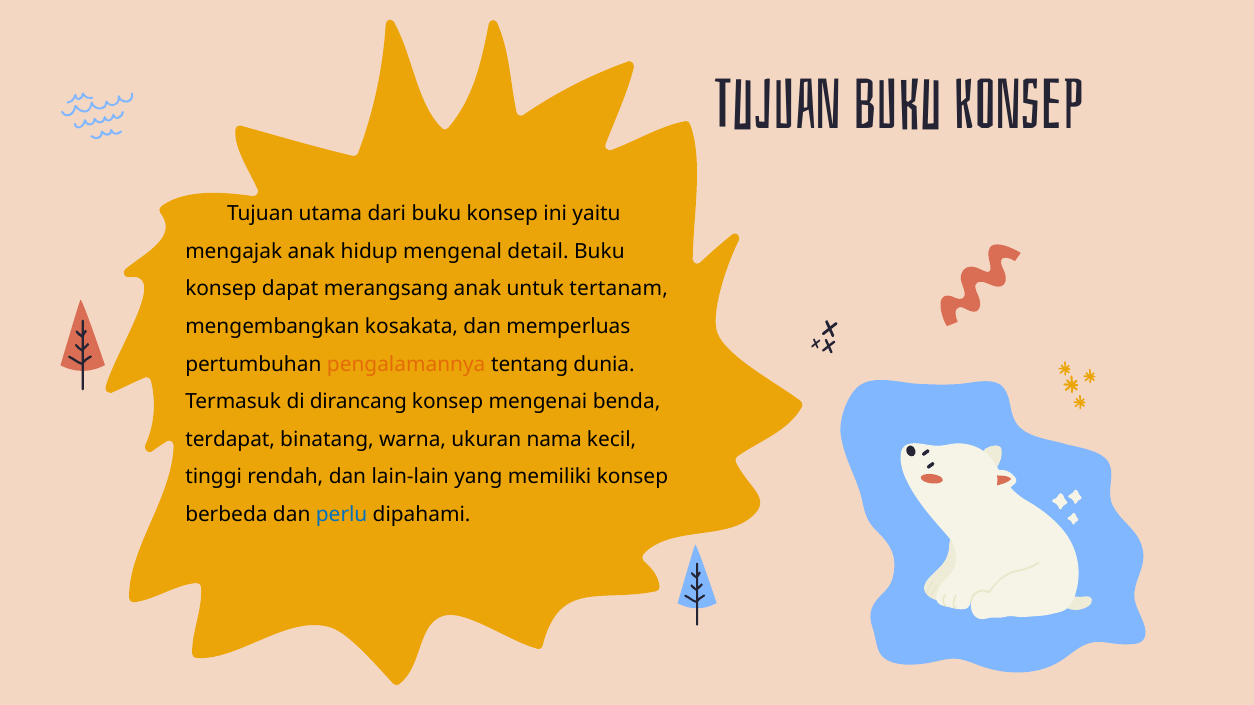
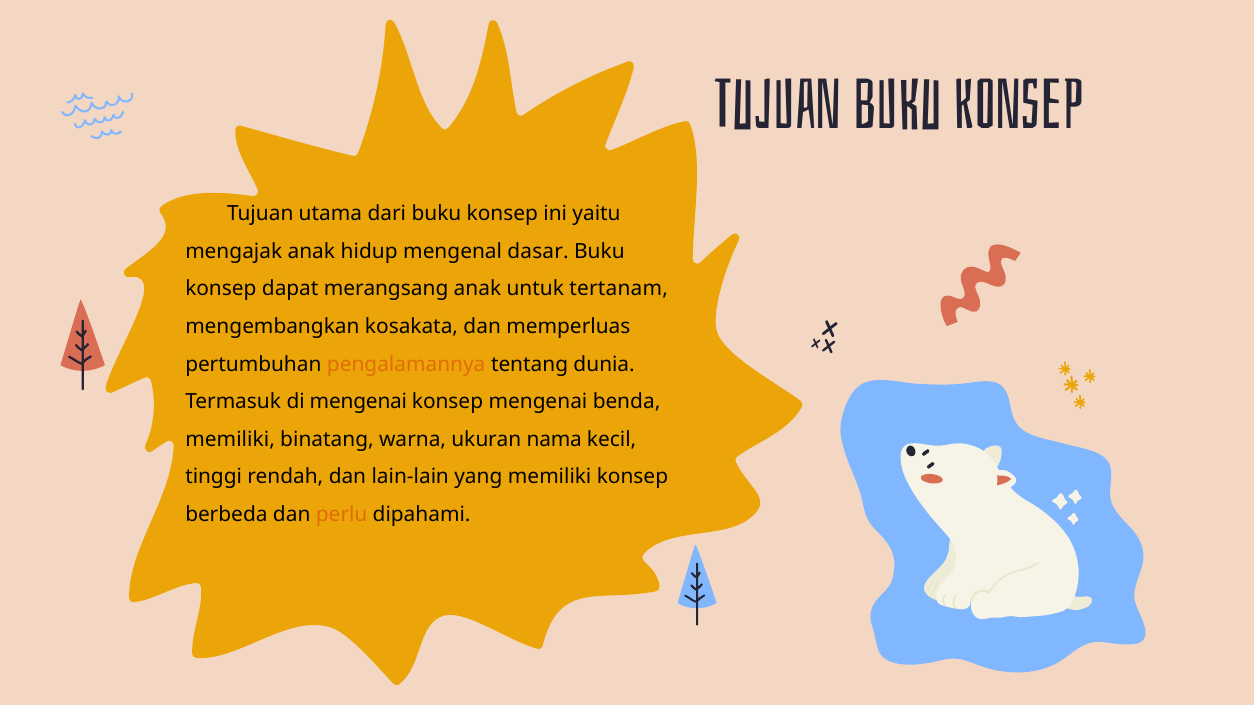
detail: detail -> dasar (538, 252)
di dirancang: dirancang -> mengenai (358, 402)
terdapat: terdapat -> memiliki (230, 440)
perlu colour: blue -> orange (342, 515)
